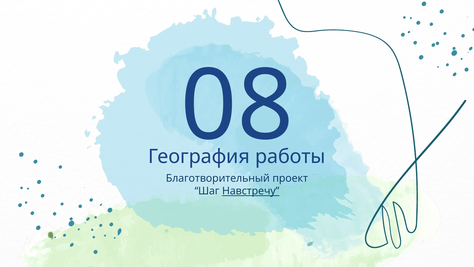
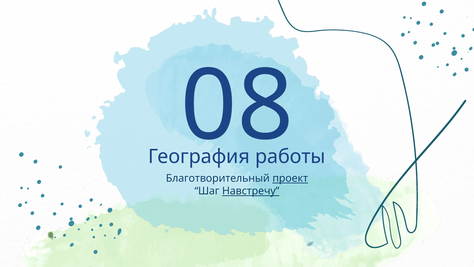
проект underline: none -> present (290, 178)
